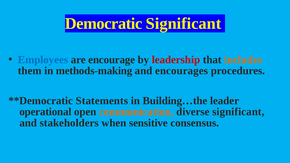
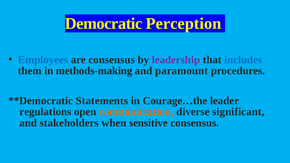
Democratic Significant: Significant -> Perception (184, 23)
are encourage: encourage -> consensus (112, 60)
leadership colour: red -> purple (176, 60)
includes colour: orange -> blue (243, 60)
encourages: encourages -> paramount (182, 71)
Building…the: Building…the -> Courage…the (175, 101)
operational: operational -> regulations (45, 112)
